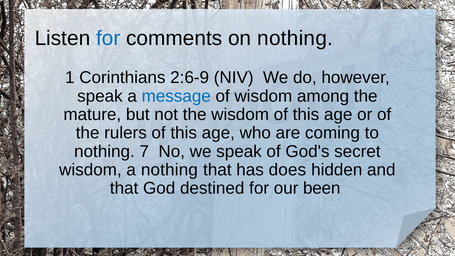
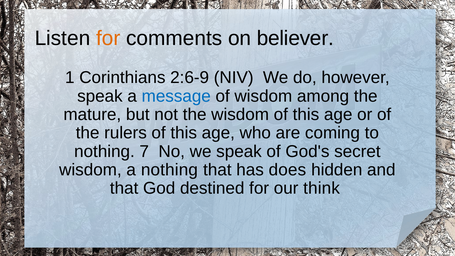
for colour: blue -> orange (108, 38)
on nothing: nothing -> believer (295, 38)
been: been -> think (322, 188)
